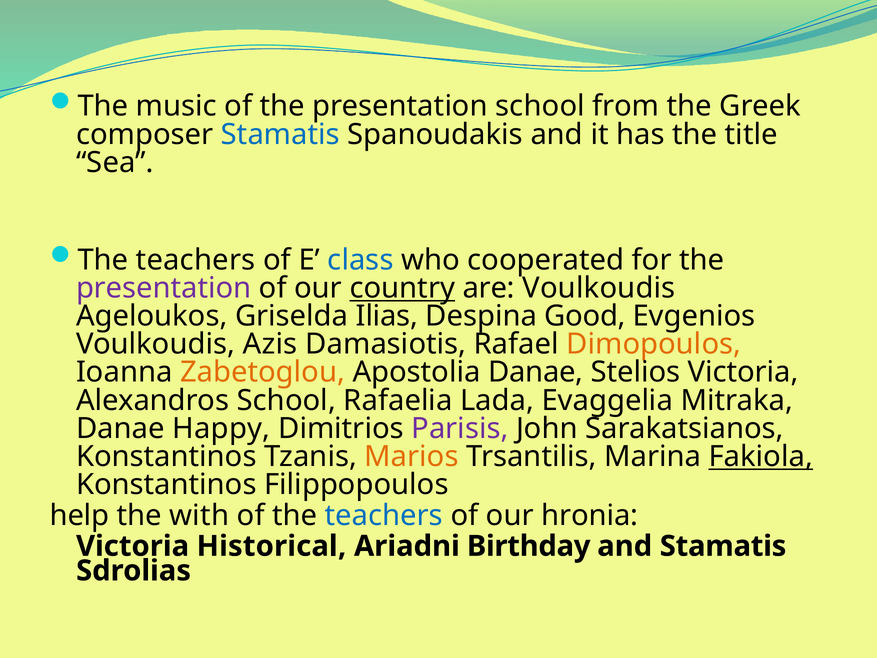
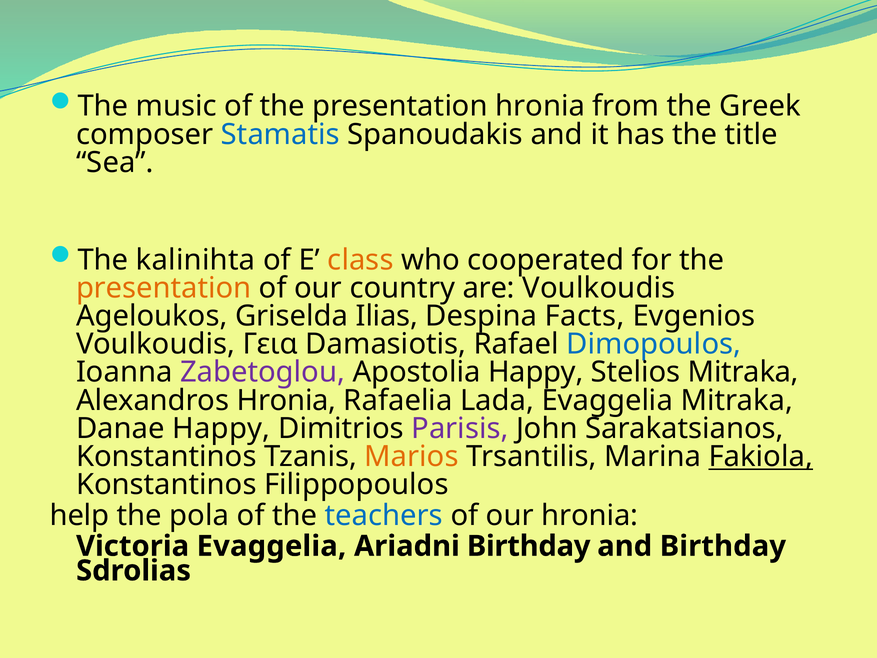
presentation school: school -> hronia (540, 106)
teachers: teachers -> kalinihta (196, 260)
class colour: blue -> orange (360, 260)
presentation colour: purple -> orange (164, 288)
country underline: present -> none (402, 288)
Good: Good -> Facts (585, 316)
Azis: Azis -> Γεια (270, 344)
Dimopoulos colour: orange -> blue (654, 344)
Zabetoglou colour: orange -> purple (263, 372)
Apostolia Danae: Danae -> Happy (536, 372)
Stelios Victoria: Victoria -> Mitraka (743, 372)
Alexandros School: School -> Hronia (287, 400)
with: with -> pola (199, 516)
Victoria Historical: Historical -> Evaggelia (271, 546)
and Stamatis: Stamatis -> Birthday (723, 546)
